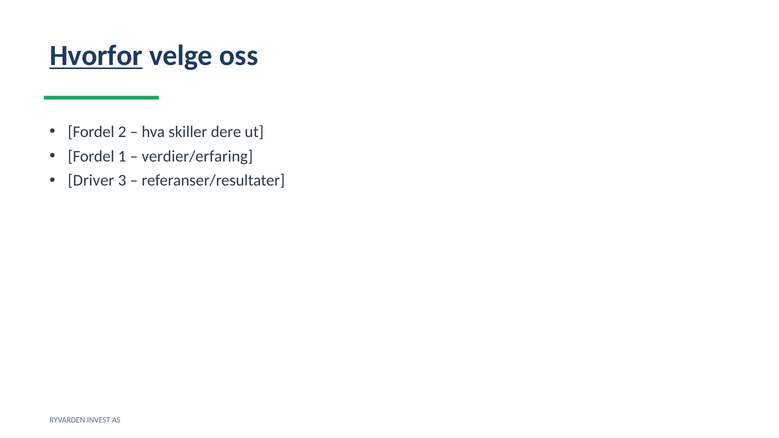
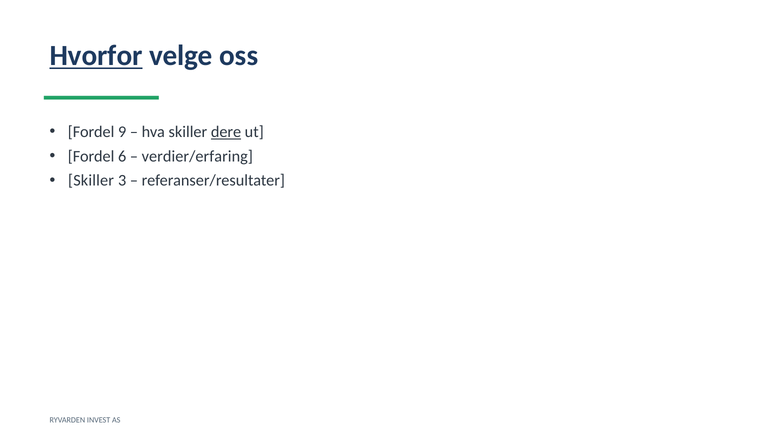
2: 2 -> 9 (122, 132)
dere underline: none -> present (226, 132)
1: 1 -> 6 (122, 156)
Driver: Driver -> Skiller (91, 181)
